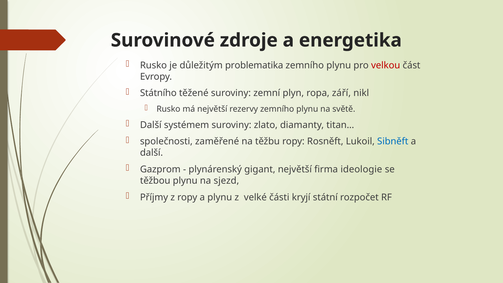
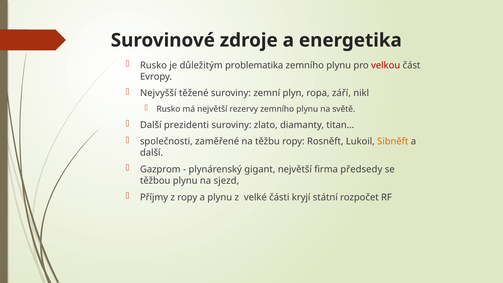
Státního: Státního -> Nejvyšší (158, 93)
systémem: systémem -> prezidenti (186, 125)
Sibněft colour: blue -> orange (393, 142)
ideologie: ideologie -> předsedy (361, 169)
